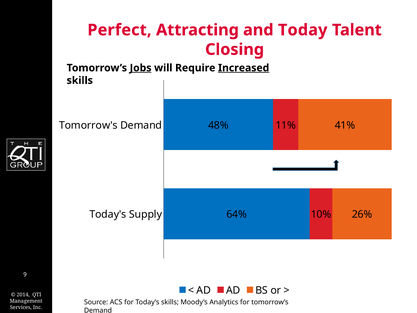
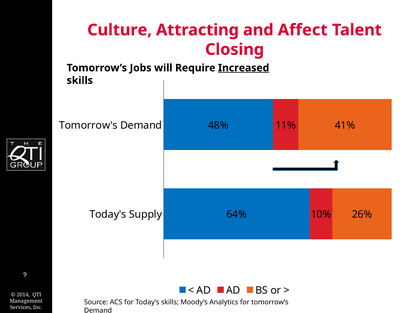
Perfect: Perfect -> Culture (120, 30)
Today: Today -> Affect (303, 30)
Jobs underline: present -> none (141, 68)
